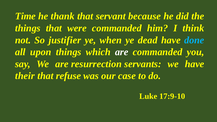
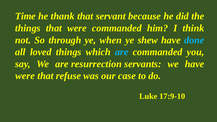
justifier: justifier -> through (65, 40)
dead: dead -> shew (148, 40)
upon: upon -> loved (41, 52)
are colour: white -> light blue (122, 52)
their: their -> were (25, 76)
